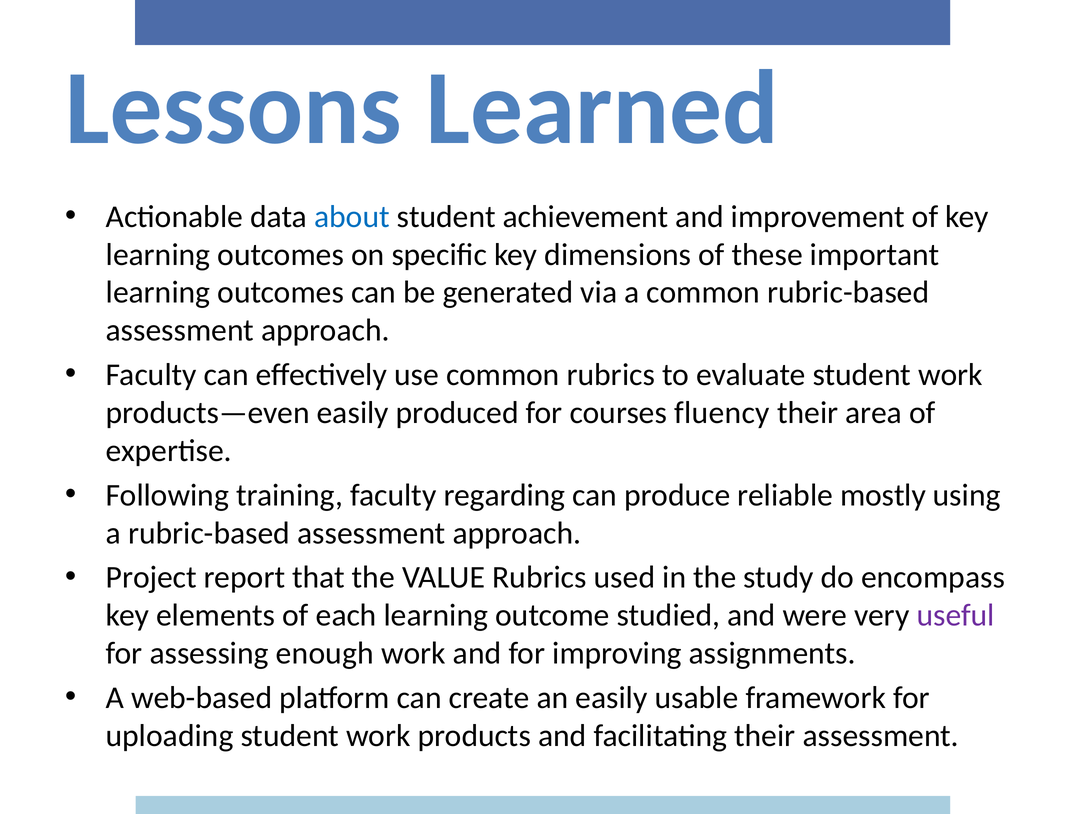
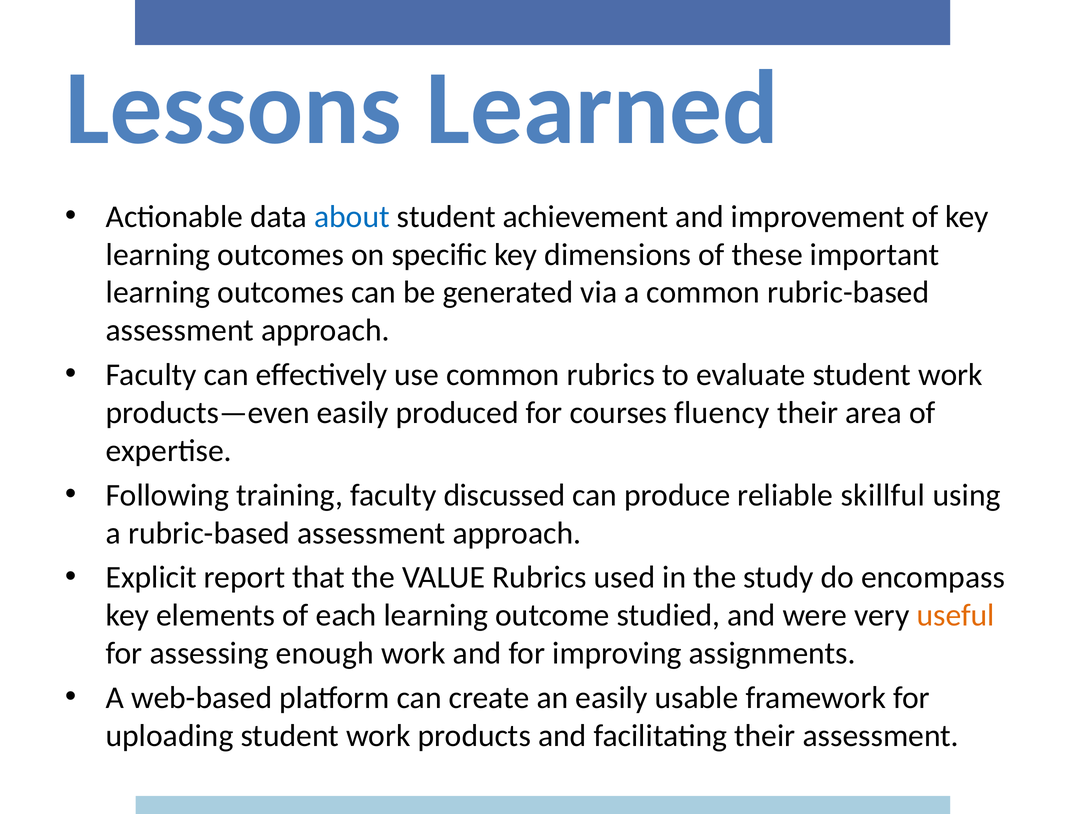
regarding: regarding -> discussed (504, 495)
mostly: mostly -> skillful (883, 495)
Project: Project -> Explicit (151, 577)
useful colour: purple -> orange (956, 615)
